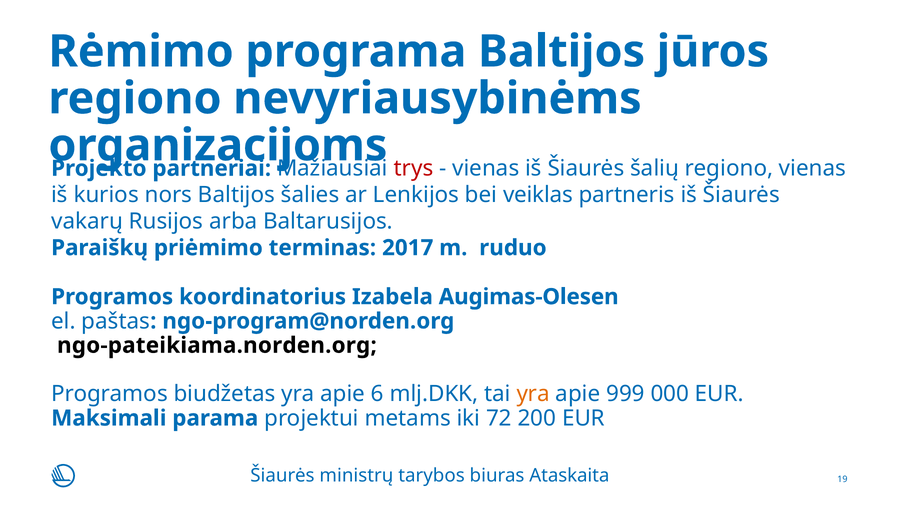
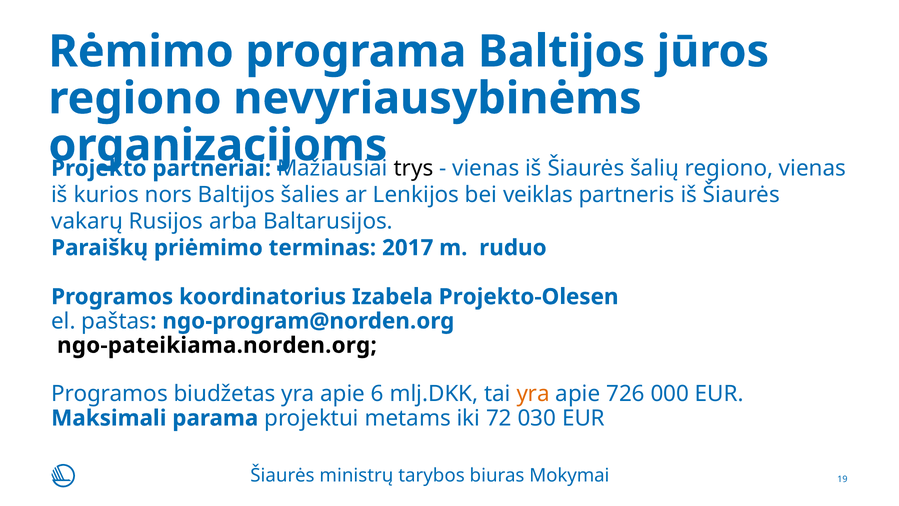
trys colour: red -> black (413, 168)
Augimas-Olesen: Augimas-Olesen -> Projekto-Olesen (529, 297)
999: 999 -> 726 (625, 394)
200: 200 -> 030 (537, 418)
Ataskaita: Ataskaita -> Mokymai (569, 475)
